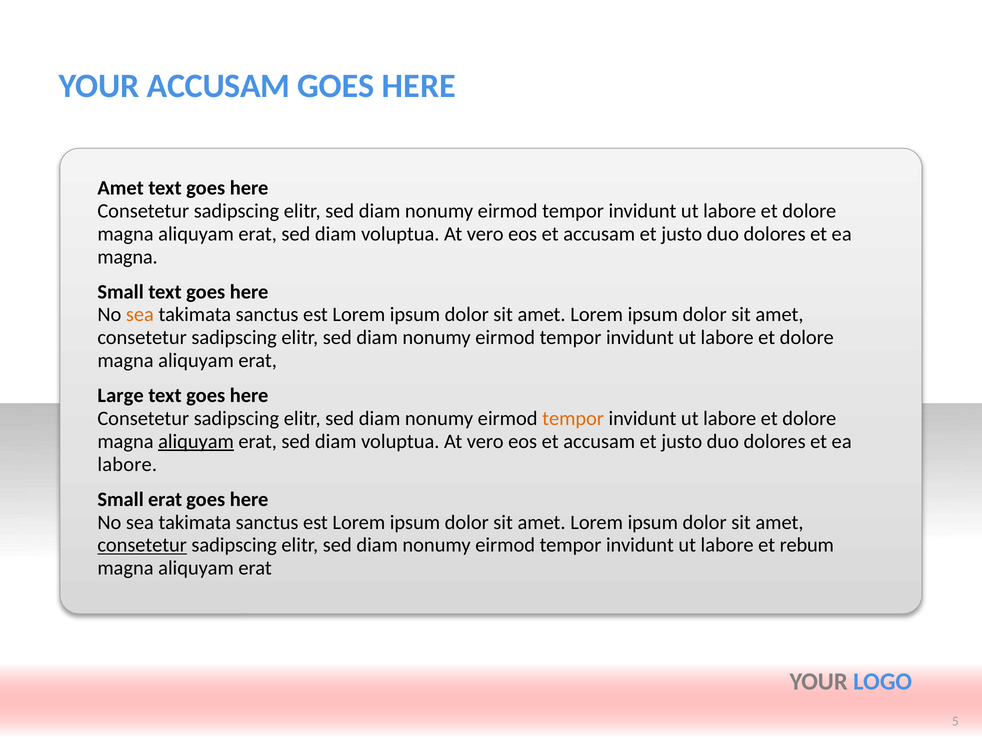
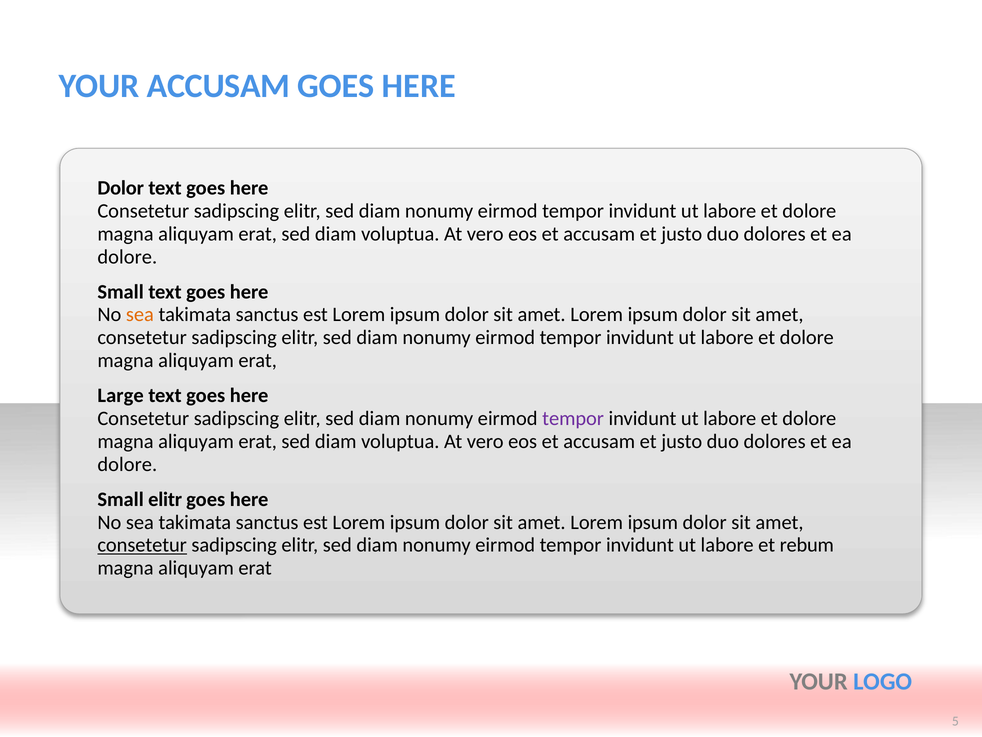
Amet: Amet -> Dolor (121, 188)
magna: magna -> dolore (127, 257)
tempor colour: orange -> purple (573, 418)
aliquyam underline: present -> none (196, 441)
labore: labore -> dolore (127, 464)
Small erat: erat -> elitr (165, 499)
